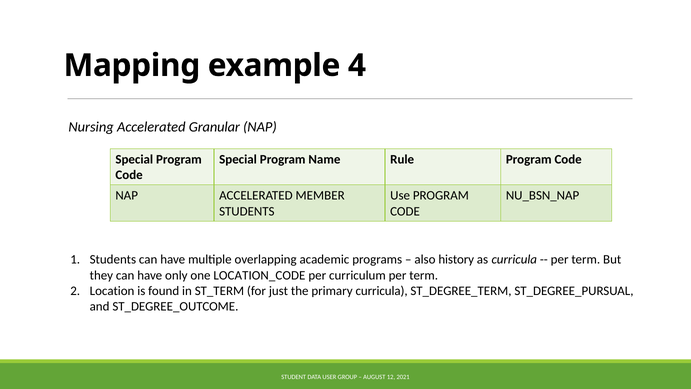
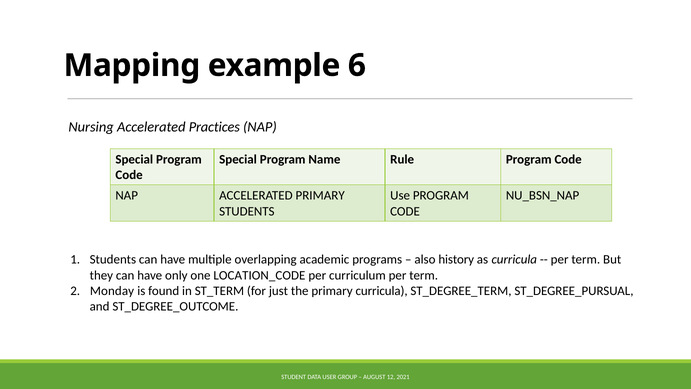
4: 4 -> 6 (357, 65)
Granular: Granular -> Practices (214, 127)
ACCELERATED MEMBER: MEMBER -> PRIMARY (320, 195)
Location: Location -> Monday (112, 291)
